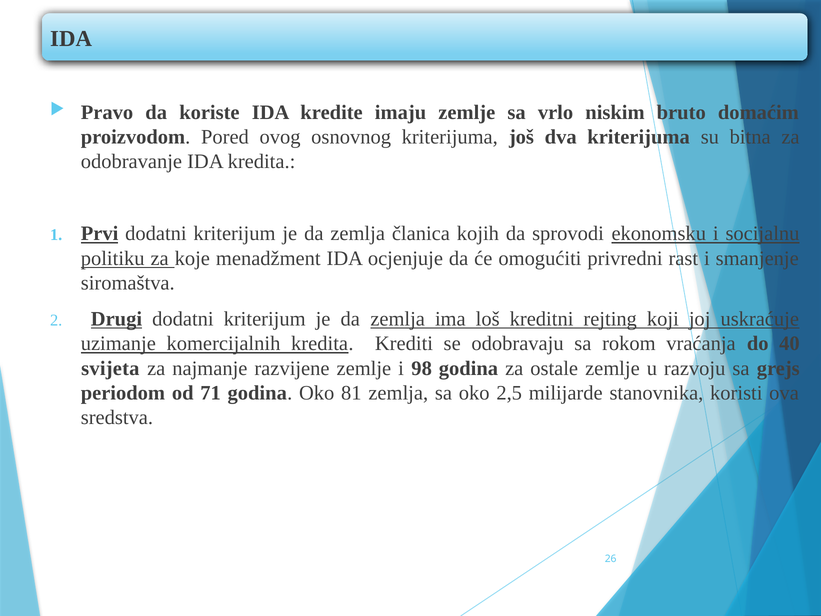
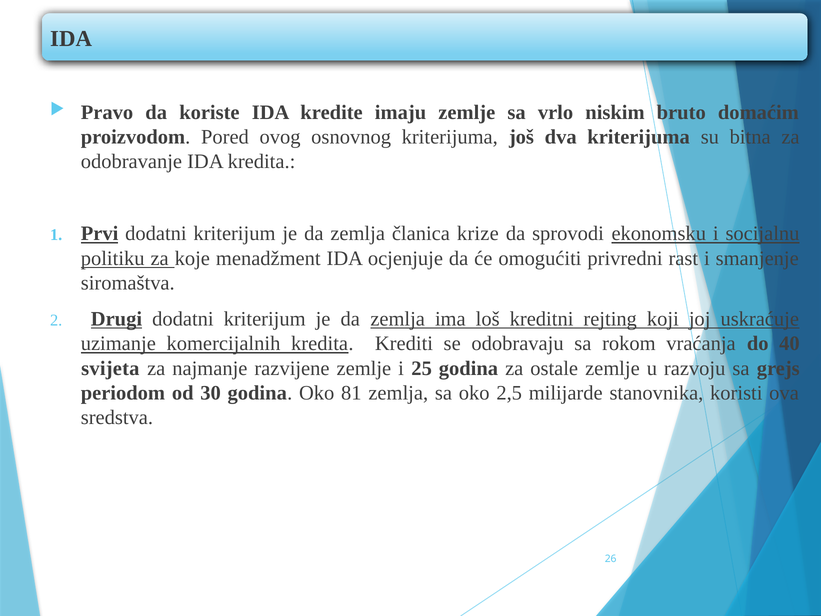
kojih: kojih -> krize (478, 234)
98: 98 -> 25 (422, 368)
71: 71 -> 30 (211, 393)
